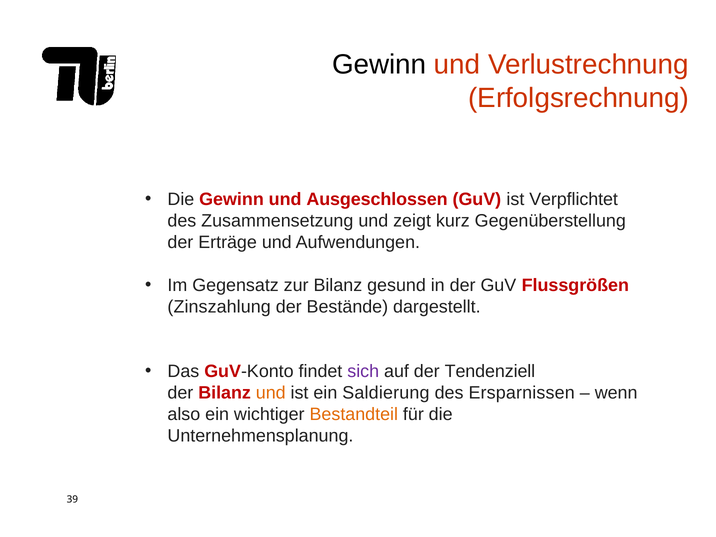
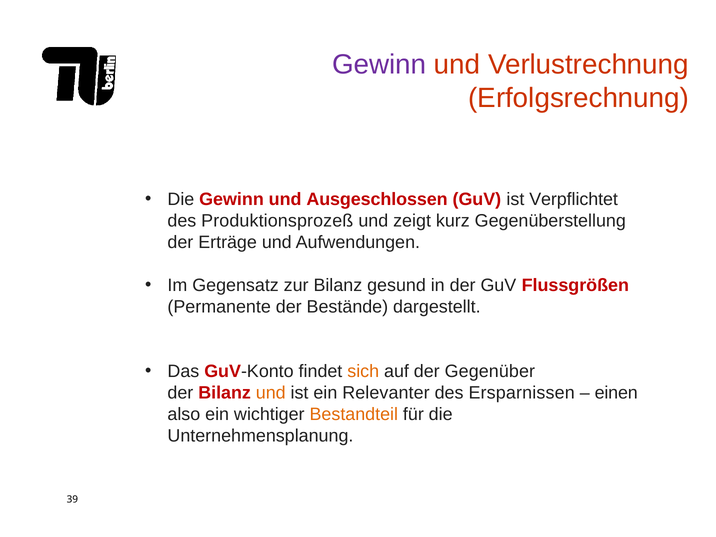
Gewinn colour: black -> purple (379, 64)
Zusammensetzung: Zusammensetzung -> Produktionsprozeß (277, 221)
Zinszahlung: Zinszahlung -> Permanente (219, 307)
sich colour: purple -> orange (363, 371)
Tendenziell: Tendenziell -> Gegenüber (490, 371)
Saldierung: Saldierung -> Relevanter (386, 393)
wenn: wenn -> einen (616, 393)
